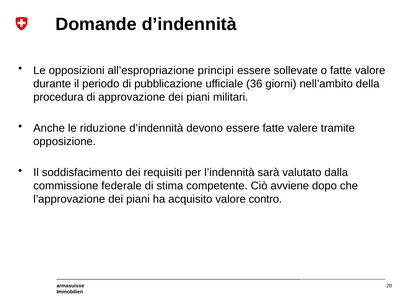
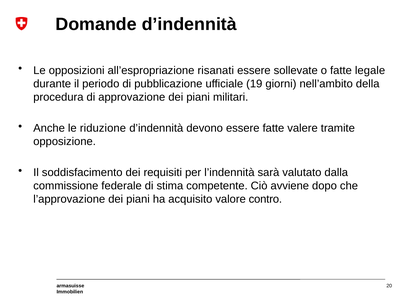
principi: principi -> risanati (216, 71)
fatte valore: valore -> legale (370, 71)
36: 36 -> 19 (254, 84)
